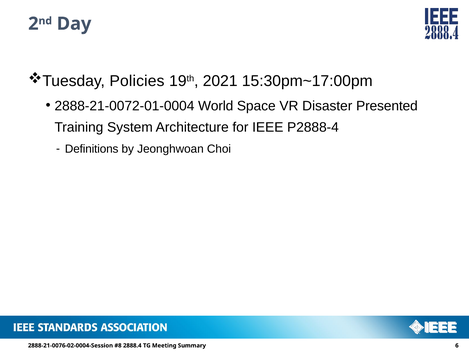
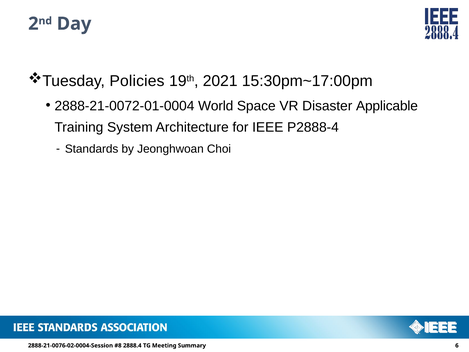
Presented: Presented -> Applicable (387, 106)
Definitions: Definitions -> Standards (92, 149)
